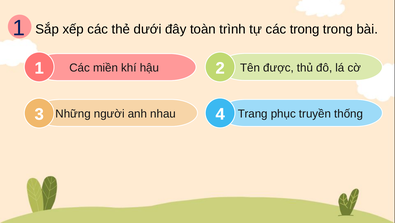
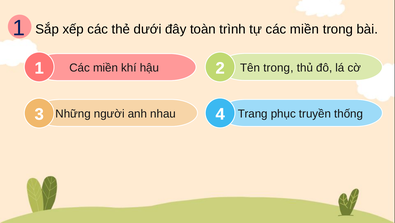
tự các trong: trong -> miền (304, 29)
Tên được: được -> trong (278, 68)
